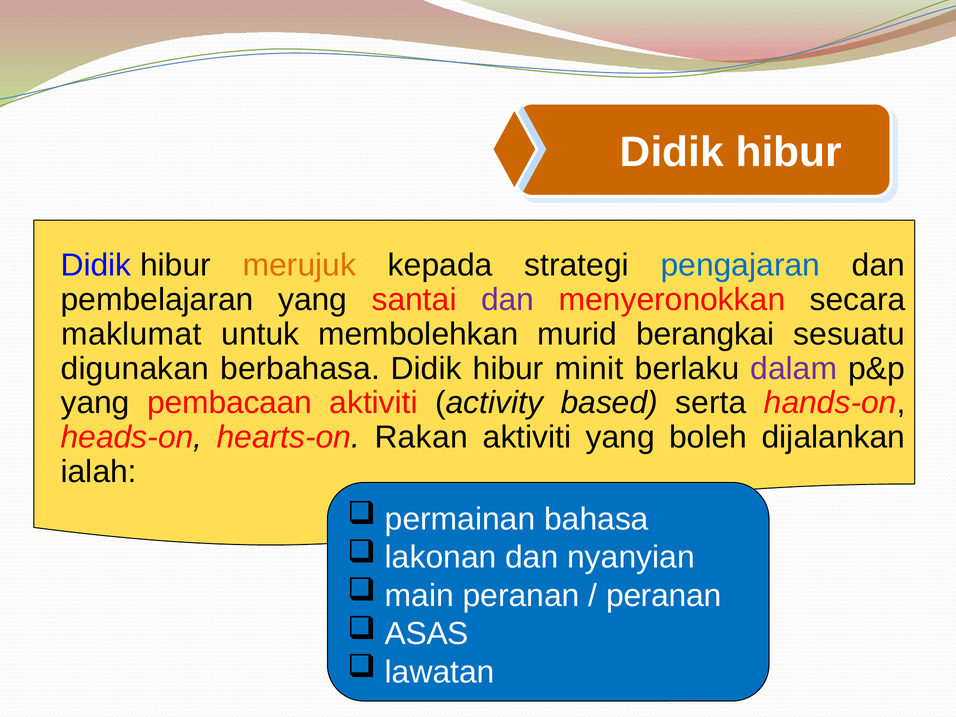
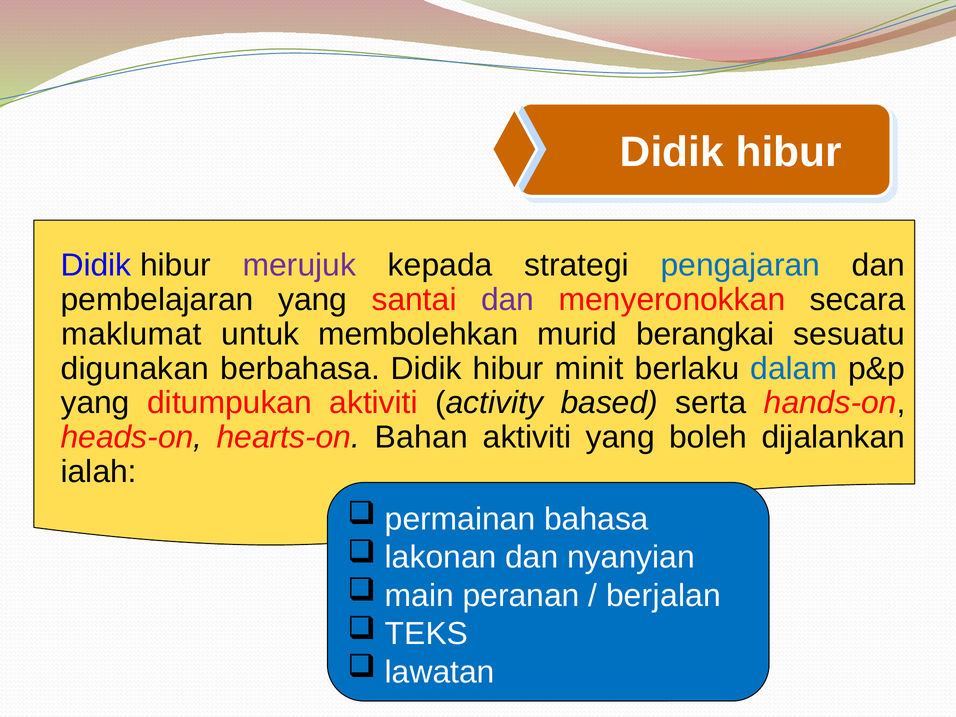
merujuk colour: orange -> purple (299, 265)
dalam colour: purple -> blue (794, 368)
pembacaan: pembacaan -> ditumpukan (230, 403)
Rakan: Rakan -> Bahan (421, 437)
peranan: peranan -> berjalan (664, 596)
ASAS: ASAS -> TEKS (426, 634)
